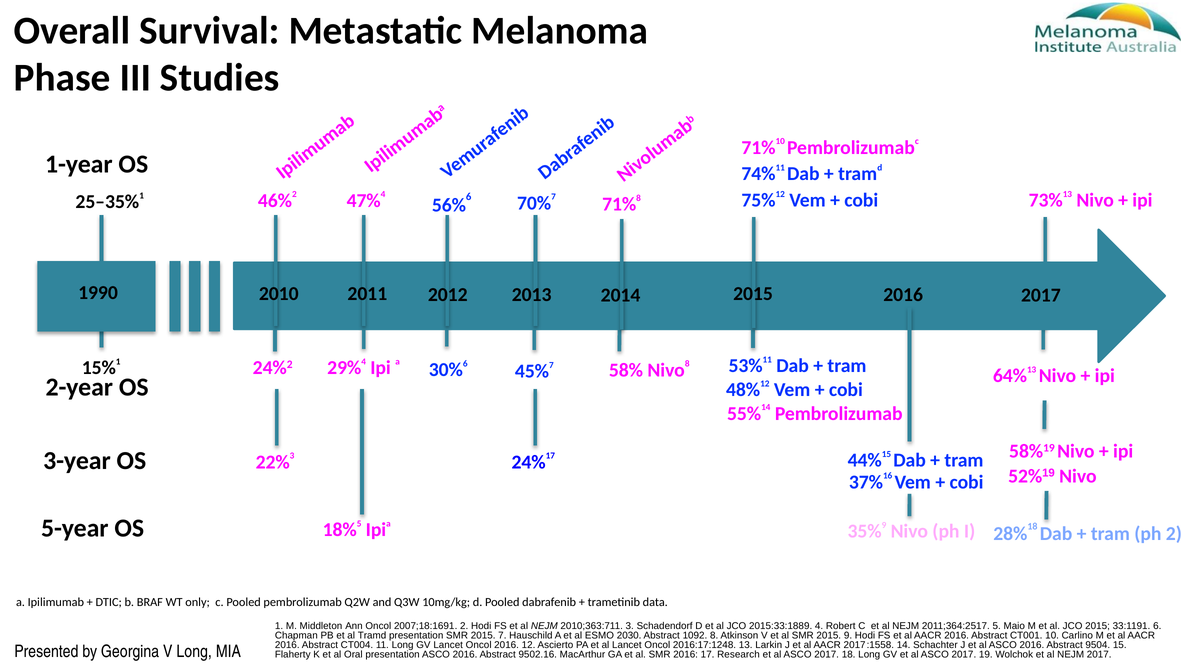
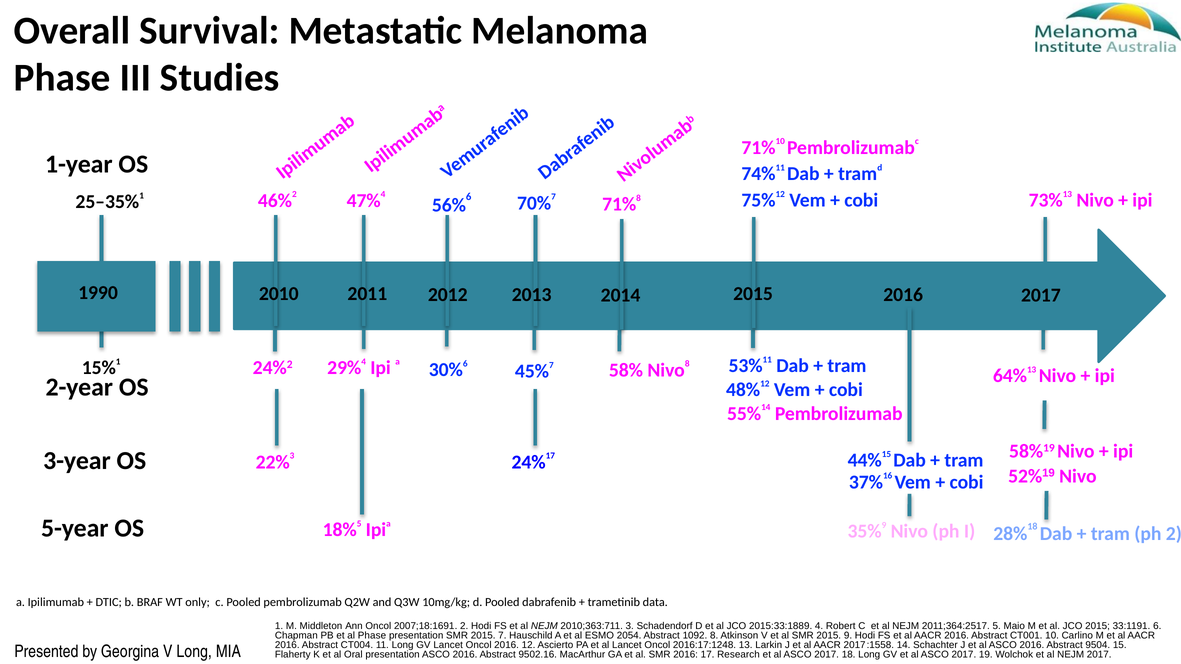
al Tramd: Tramd -> Phase (372, 636)
2030: 2030 -> 2054 (629, 636)
